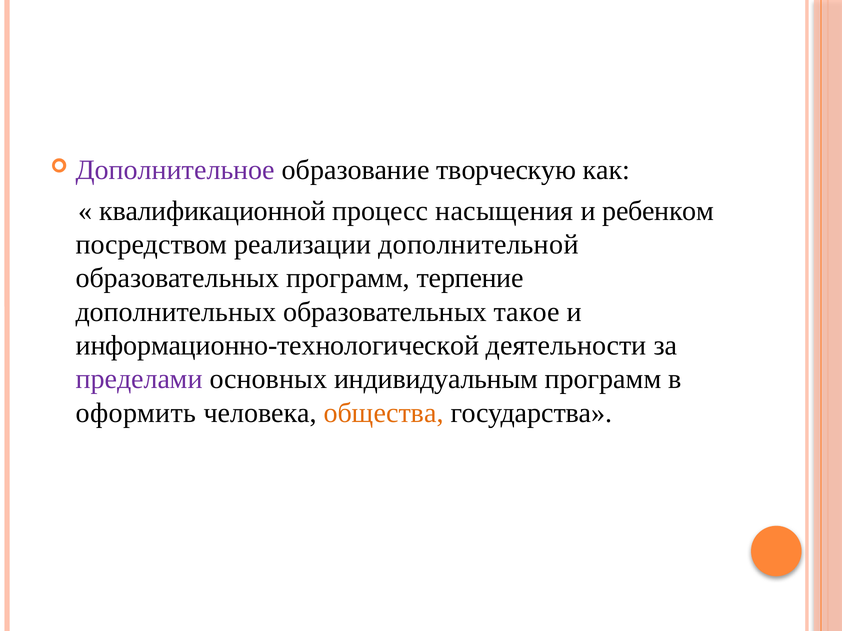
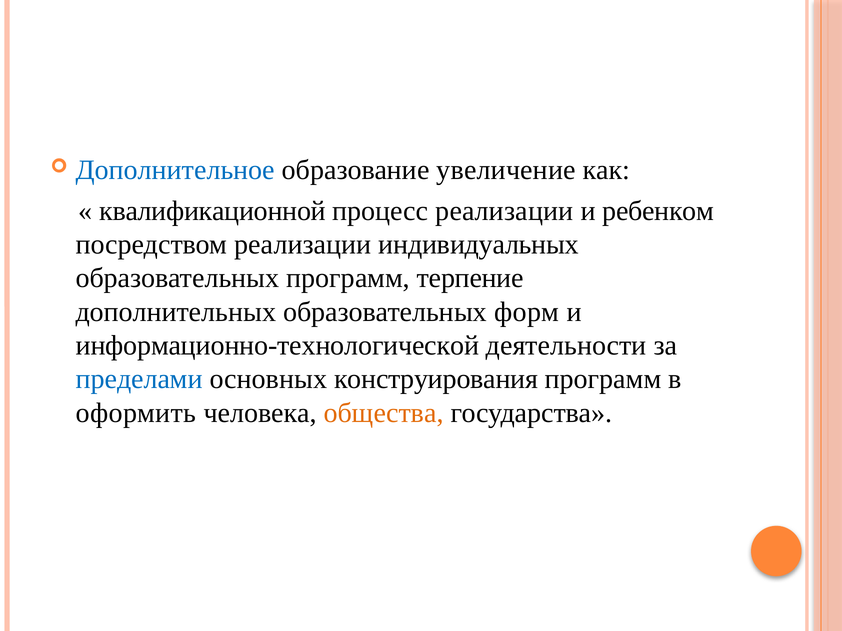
Дополнительное colour: purple -> blue (175, 170)
творческую: творческую -> увеличение (506, 170)
процесс насыщения: насыщения -> реализации (504, 211)
дополнительной: дополнительной -> индивидуальных (479, 245)
такое: такое -> форм (527, 312)
пределами colour: purple -> blue (139, 379)
индивидуальным: индивидуальным -> конструирования (436, 379)
